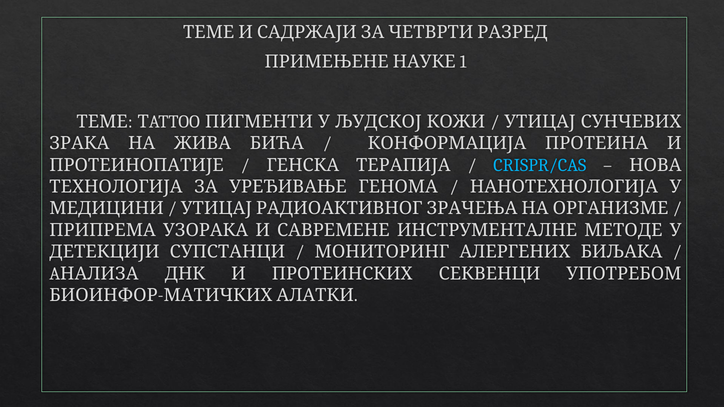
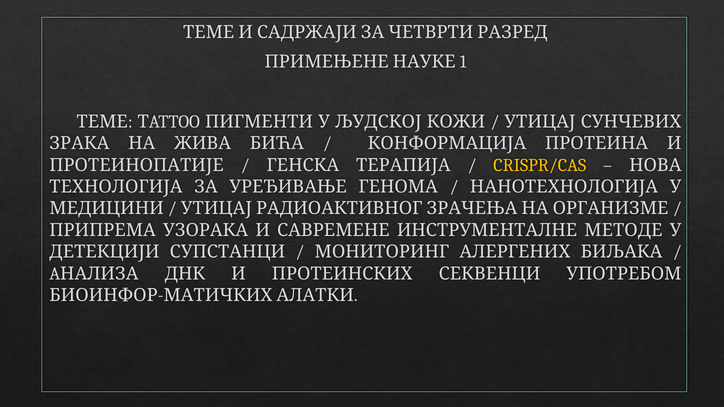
CRISPR/CAS colour: light blue -> yellow (540, 165)
